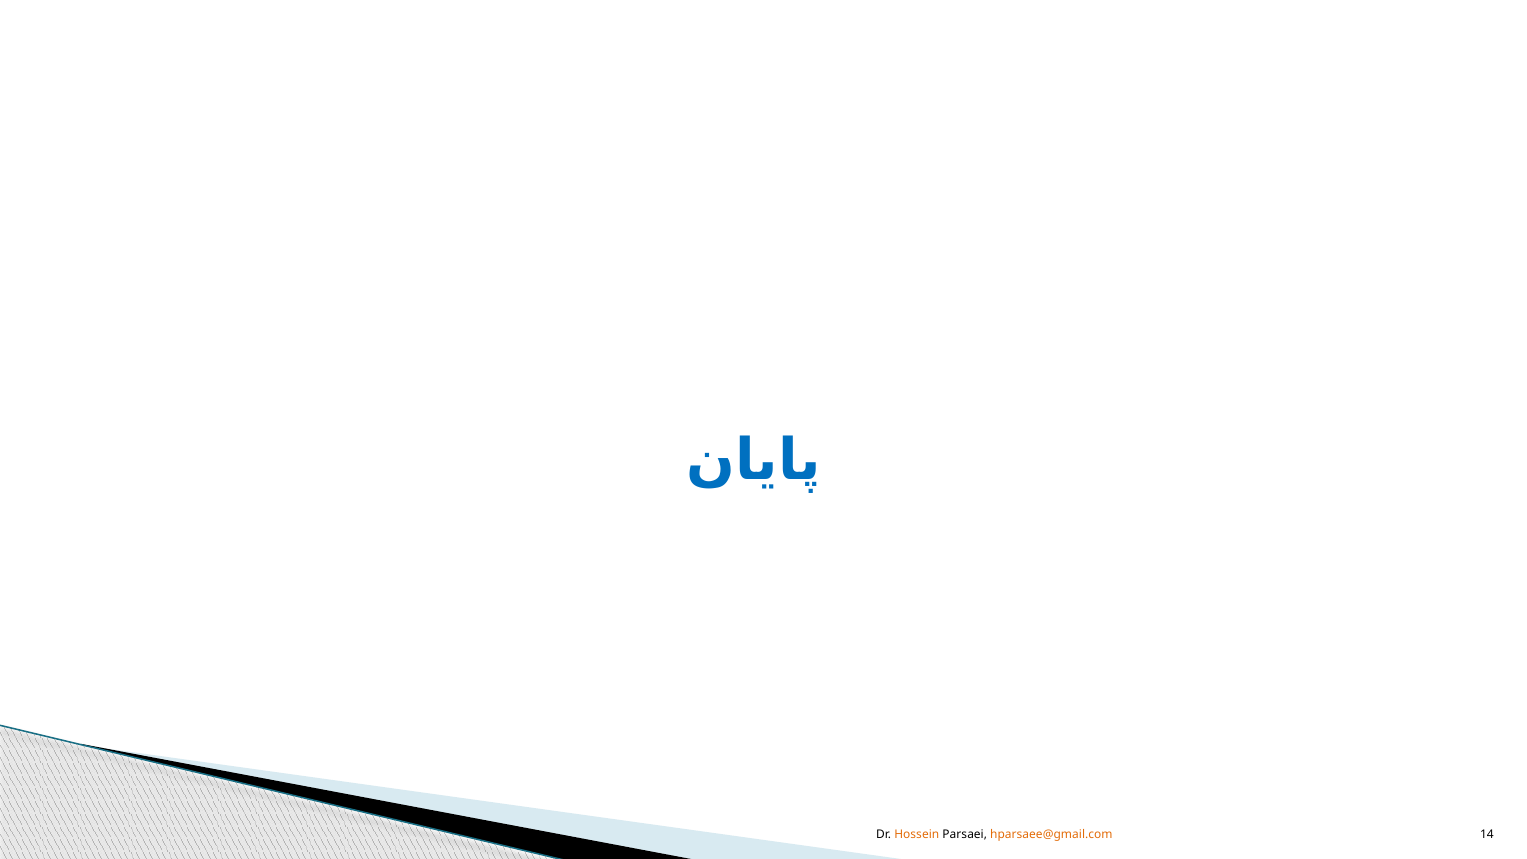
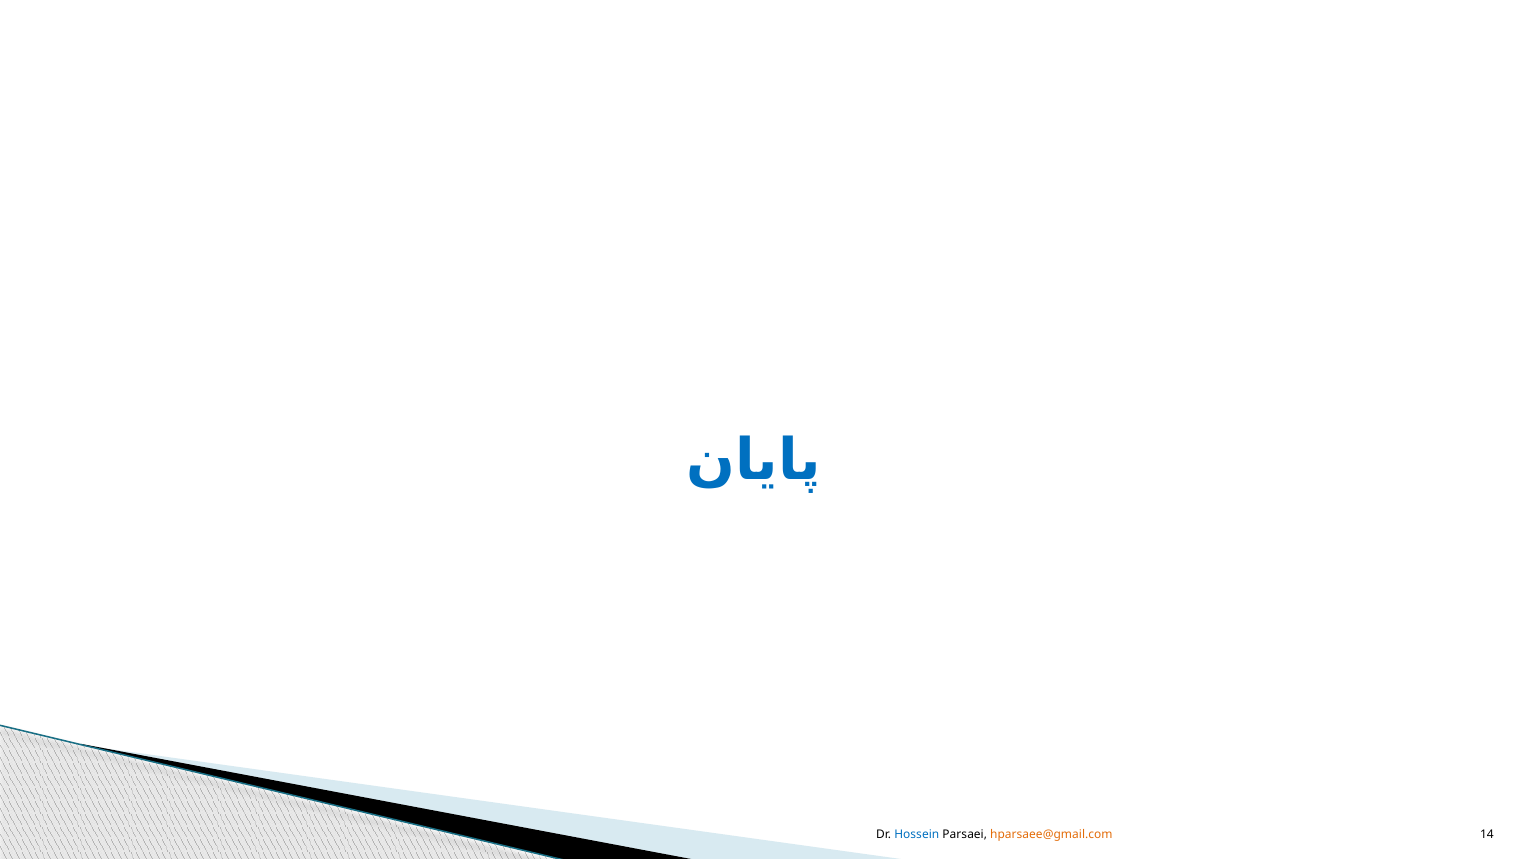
Hossein colour: orange -> blue (917, 834)
